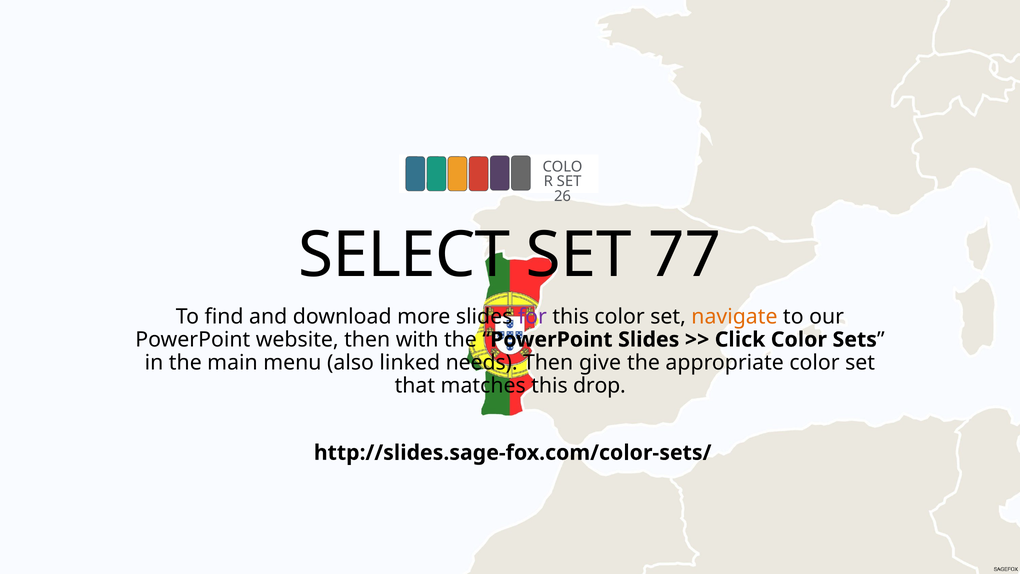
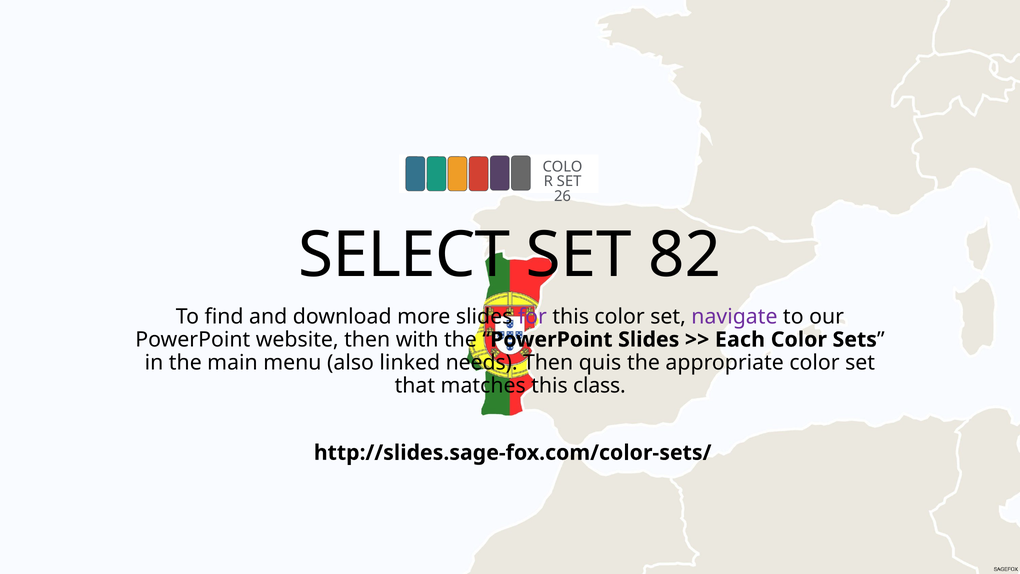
77: 77 -> 82 (685, 255)
navigate colour: orange -> purple (734, 317)
Click: Click -> Each (740, 339)
give: give -> quis (600, 362)
drop: drop -> class (599, 385)
